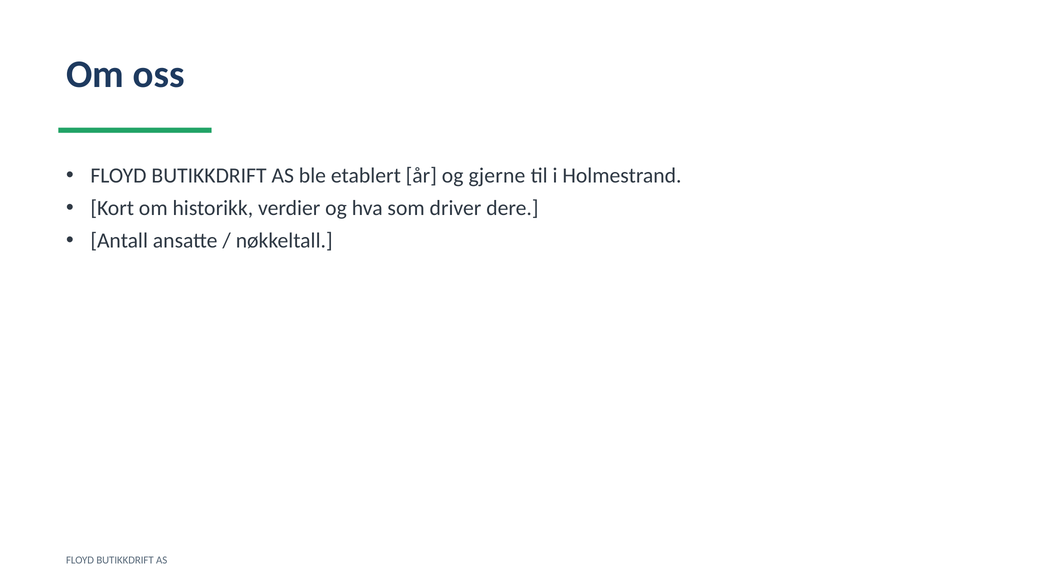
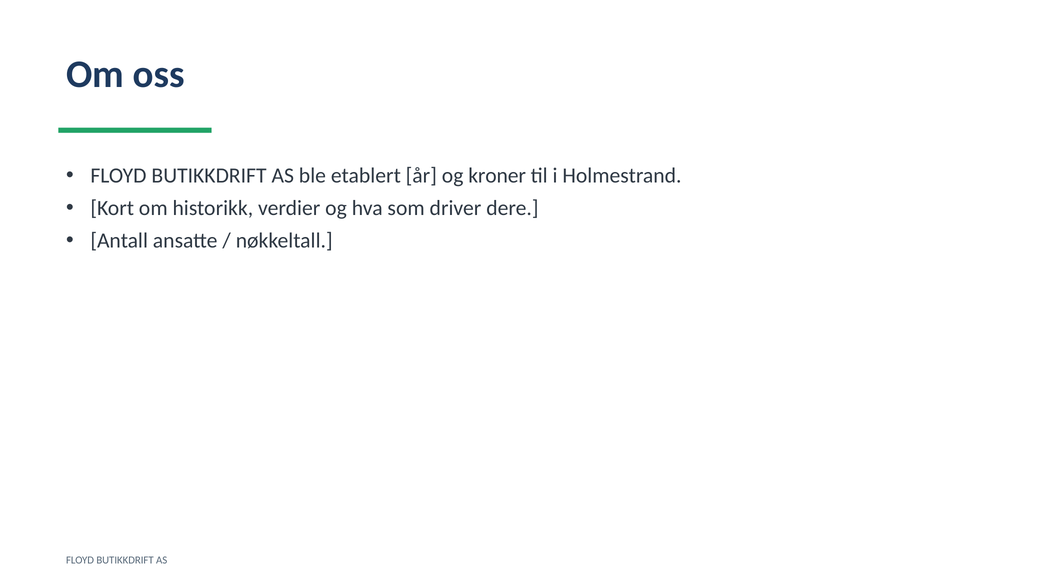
gjerne: gjerne -> kroner (497, 176)
